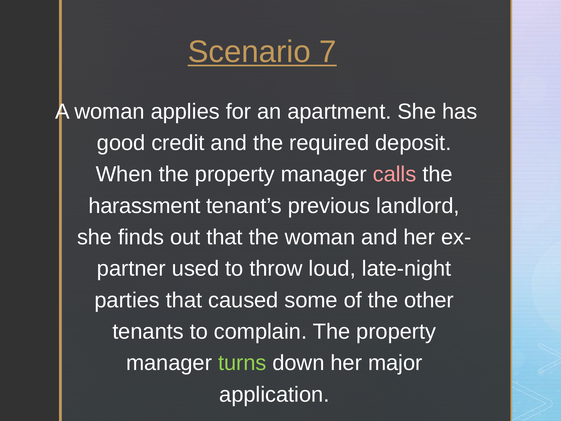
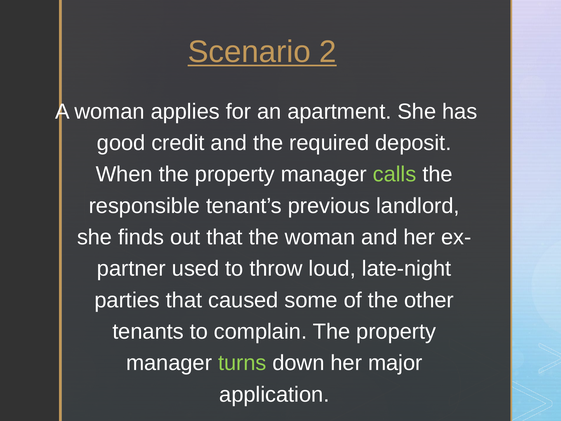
7: 7 -> 2 (328, 52)
calls colour: pink -> light green (395, 174)
harassment: harassment -> responsible (144, 206)
